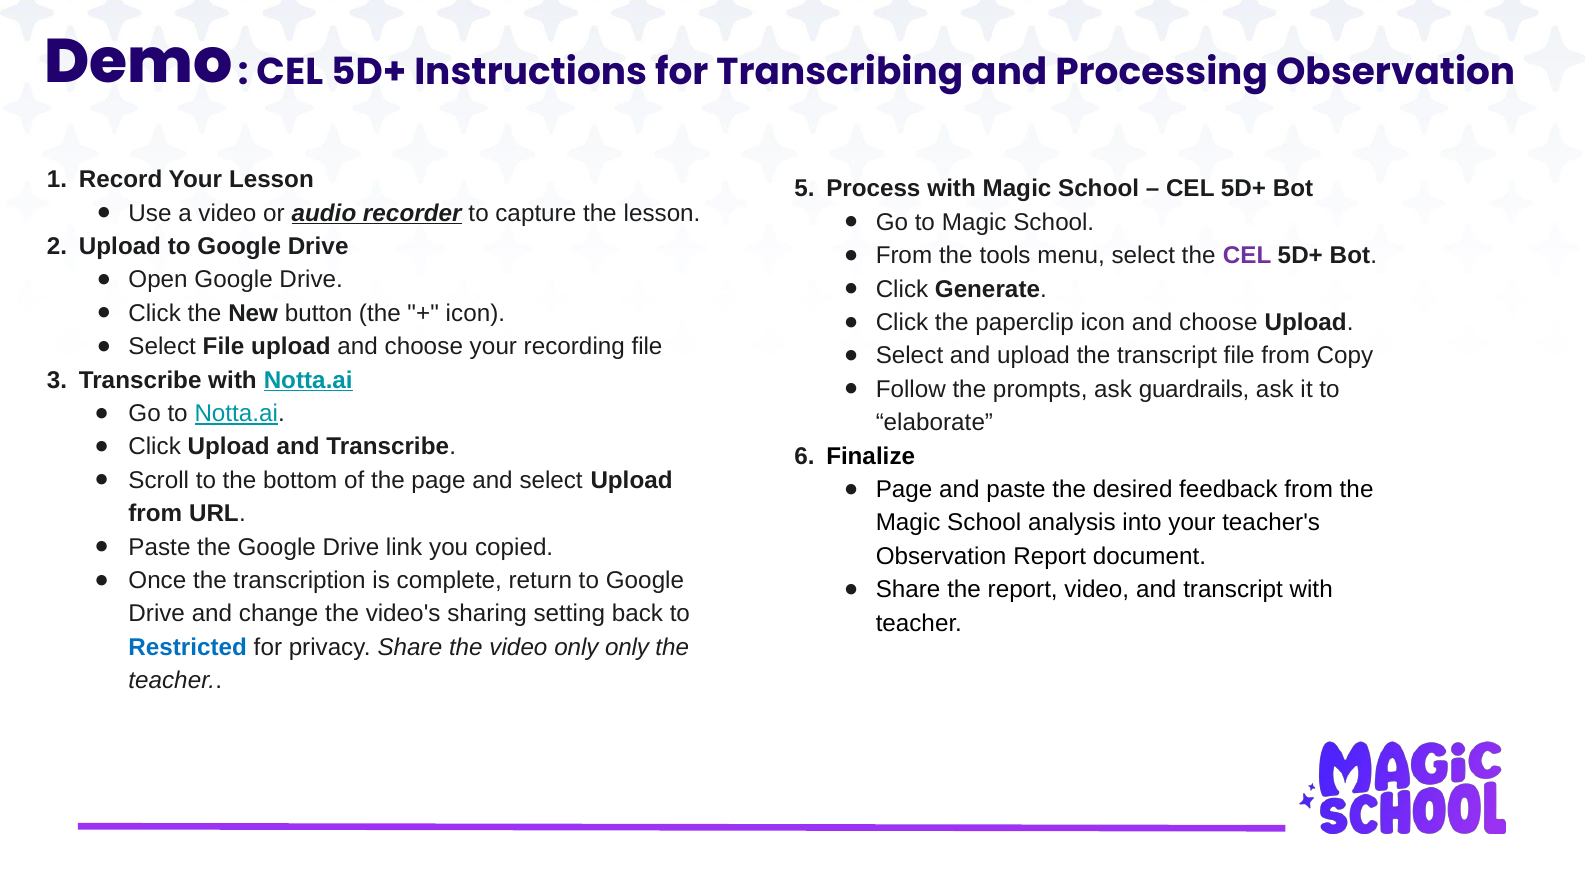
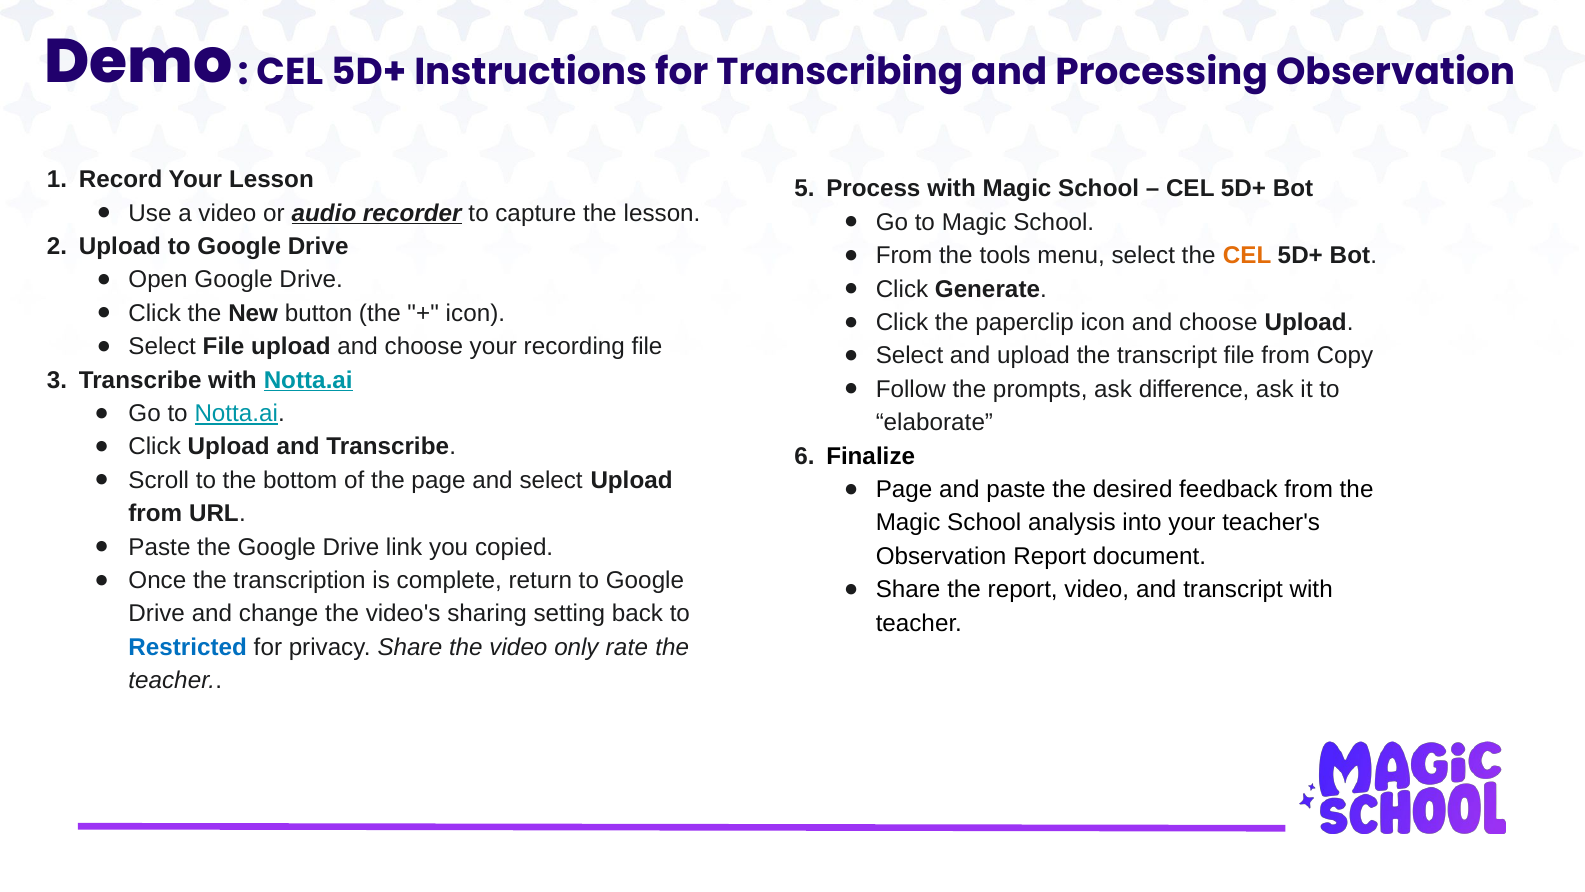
CEL colour: purple -> orange (1247, 256)
guardrails: guardrails -> difference (1194, 389)
only only: only -> rate (627, 647)
